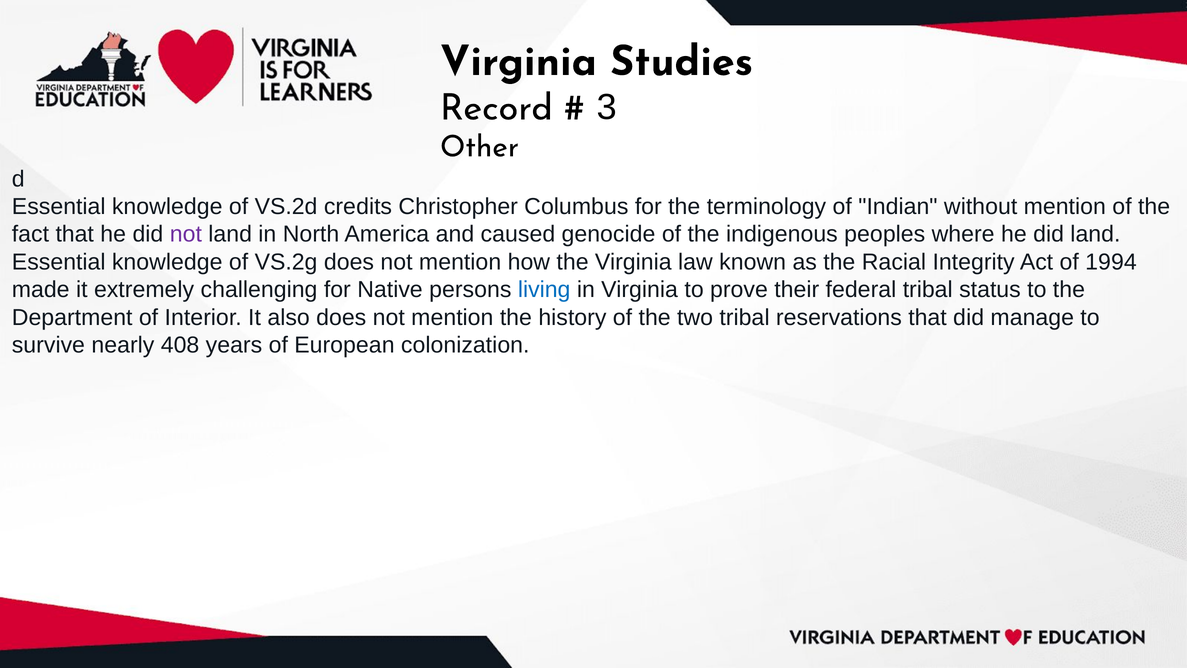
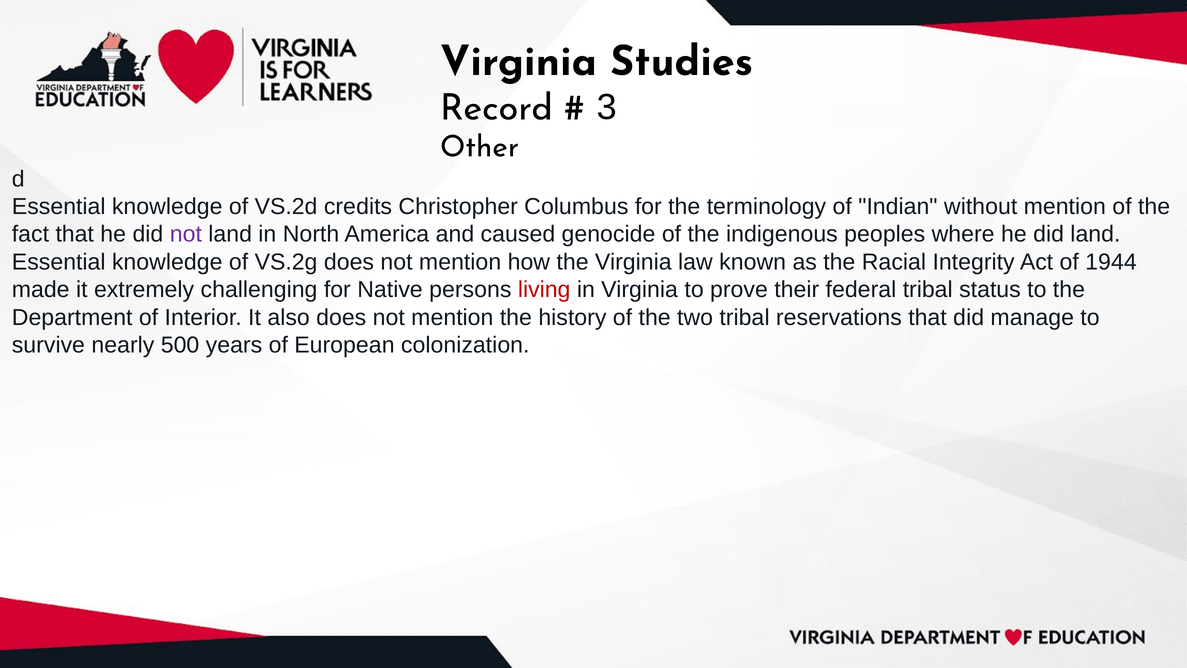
1994: 1994 -> 1944 (1111, 262)
living colour: blue -> red (544, 290)
408: 408 -> 500 (180, 345)
